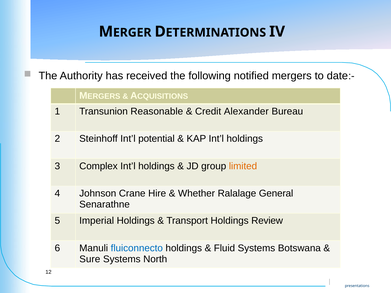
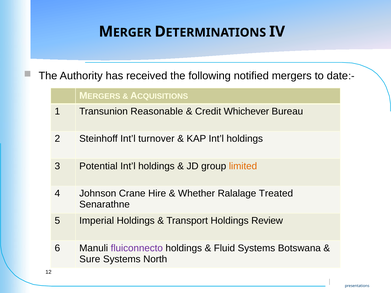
Alexander: Alexander -> Whichever (246, 112)
potential: potential -> turnover (156, 139)
Complex: Complex -> Potential (98, 166)
General: General -> Treated (276, 194)
fluiconnecto colour: blue -> purple (137, 248)
